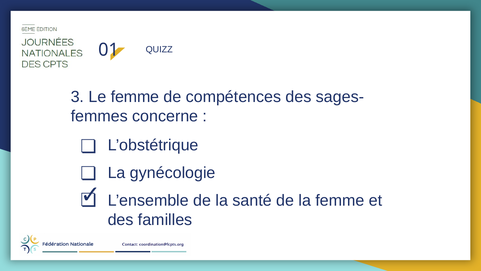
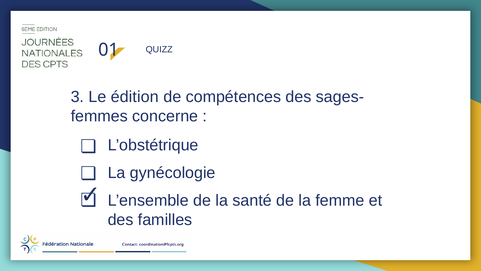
Le femme: femme -> édition (135, 97)
